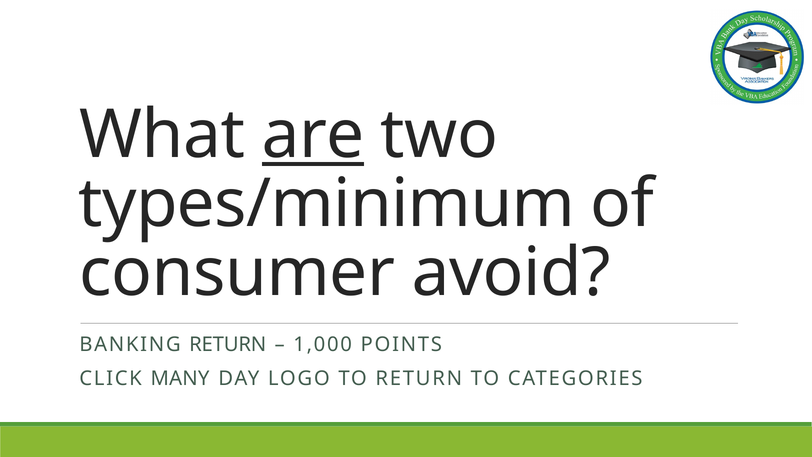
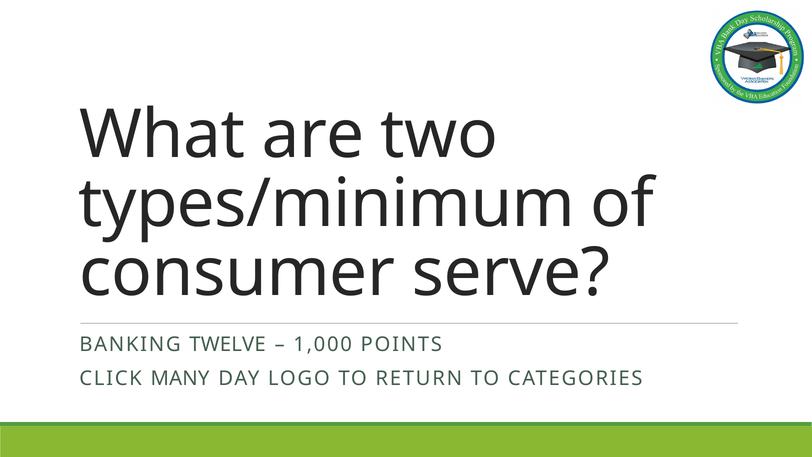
are underline: present -> none (313, 135)
avoid: avoid -> serve (511, 273)
BANKING RETURN: RETURN -> TWELVE (228, 344)
